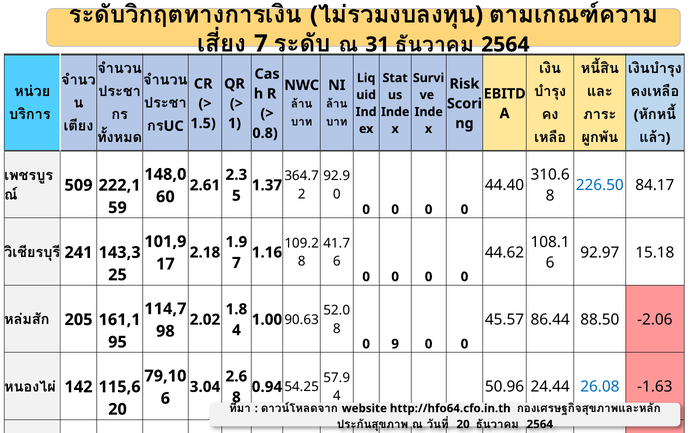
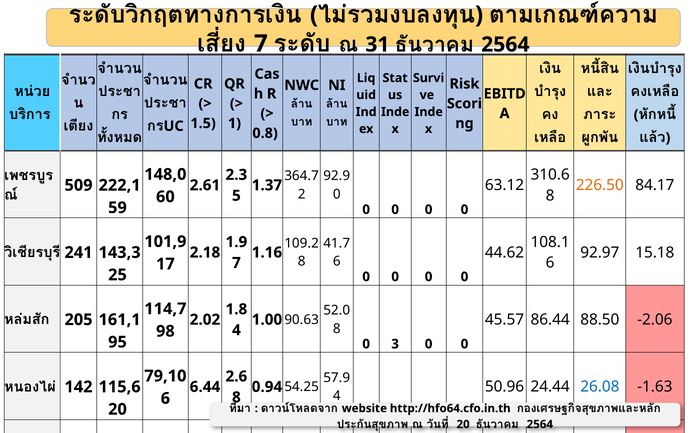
44.40: 44.40 -> 63.12 (505, 185)
226.50 colour: blue -> orange (600, 185)
0 9: 9 -> 3 (395, 344)
3.04: 3.04 -> 6.44 (205, 387)
